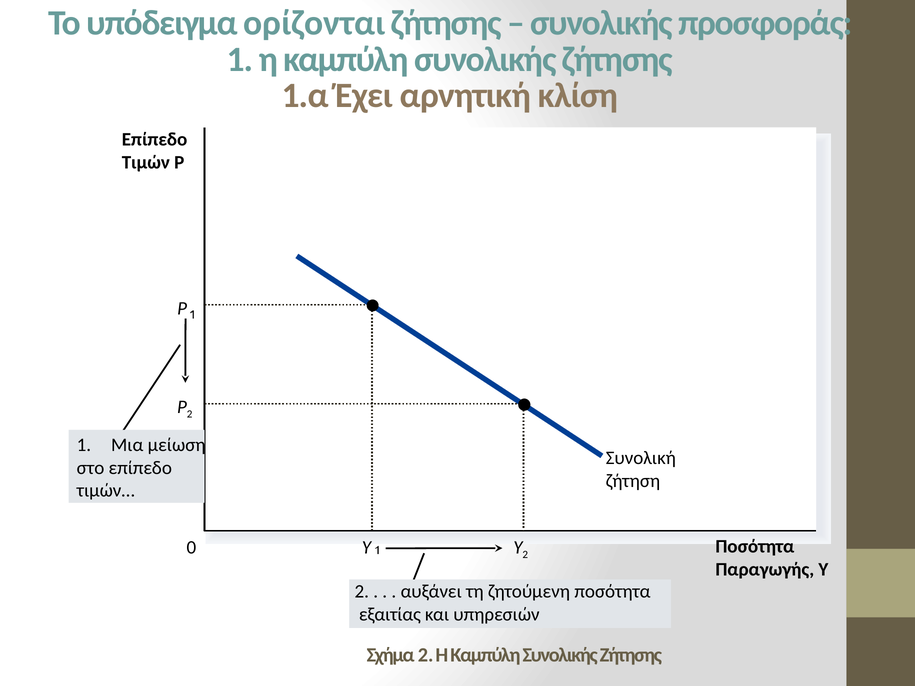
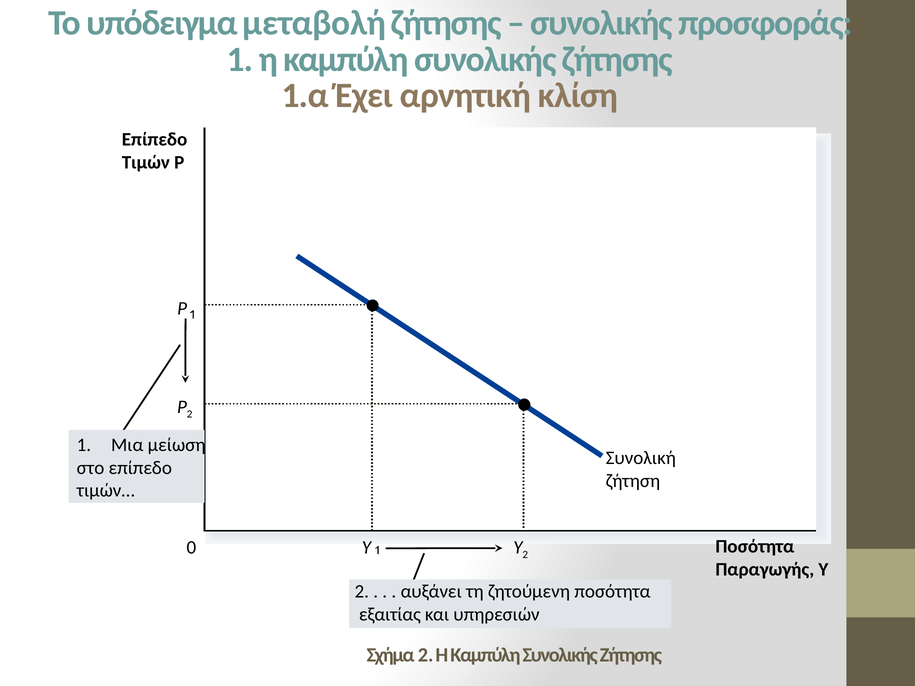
ορίζονται: ορίζονται -> μεταβολή (314, 23)
